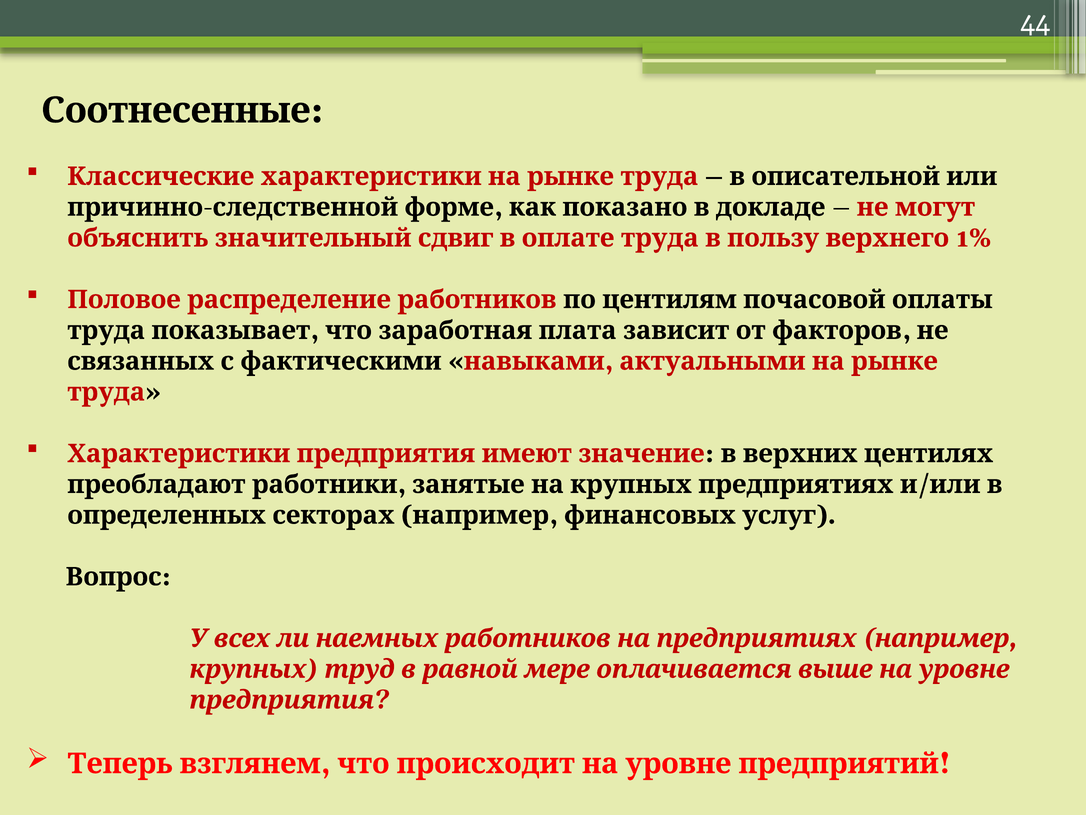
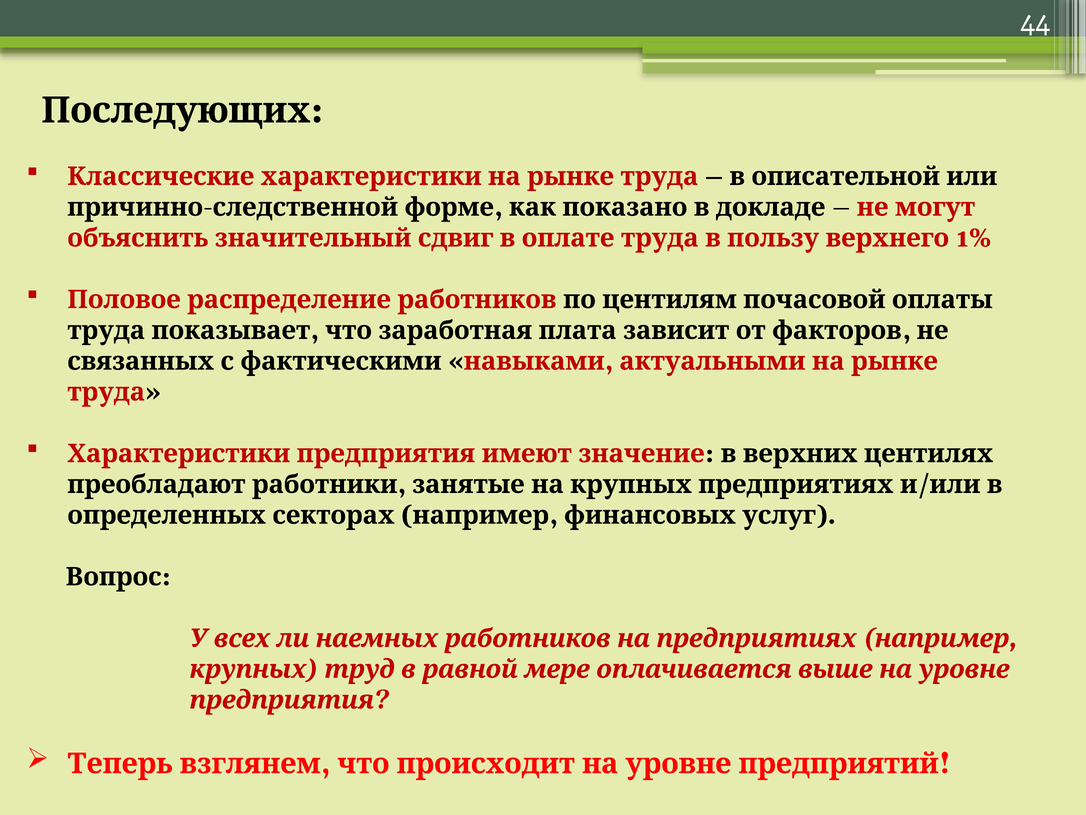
Соотнесенные: Соотнесенные -> Последующих (176, 110)
